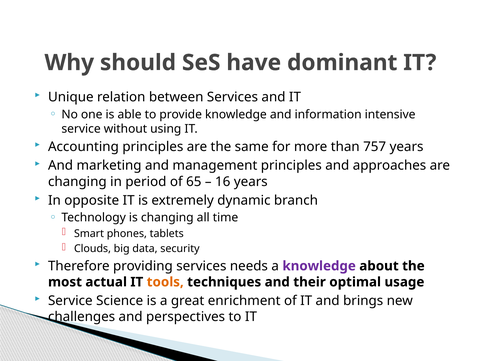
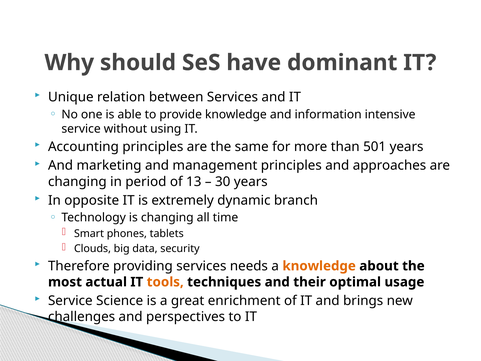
757: 757 -> 501 (375, 147)
65: 65 -> 13 (194, 181)
16: 16 -> 30 (223, 181)
knowledge colour: purple -> orange (319, 266)
